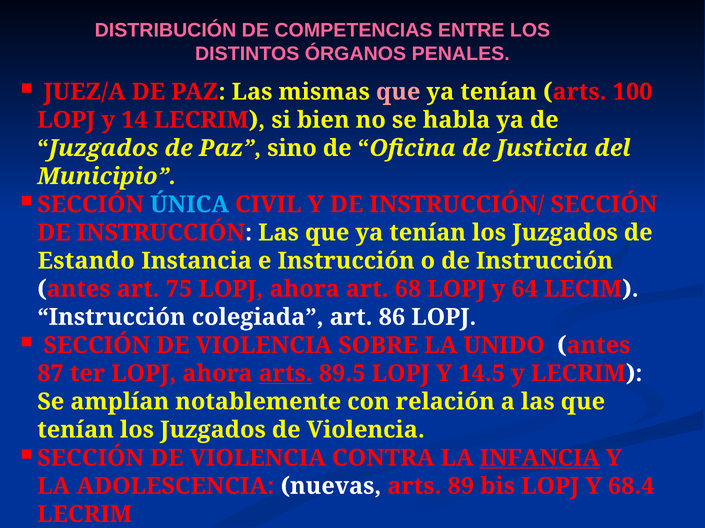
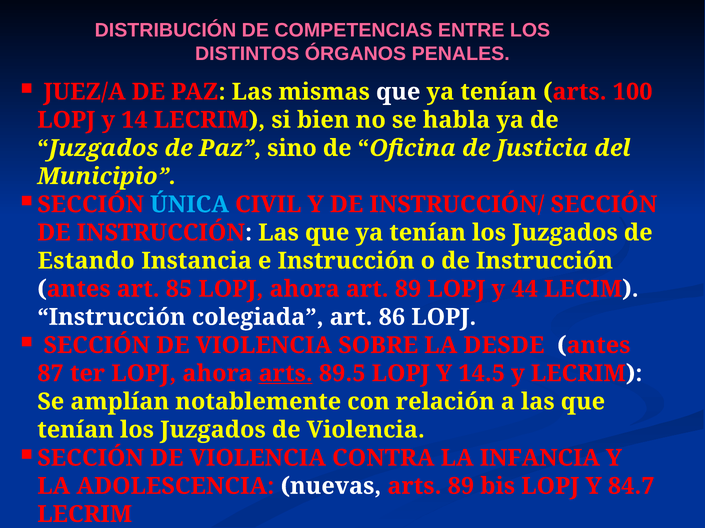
que colour: pink -> white (398, 92)
75: 75 -> 85 (179, 289)
art 68: 68 -> 89 (408, 289)
64: 64 -> 44 (525, 289)
UNIDO: UNIDO -> DESDE (504, 346)
INFANCIA underline: present -> none (540, 459)
68.4: 68.4 -> 84.7 (631, 487)
